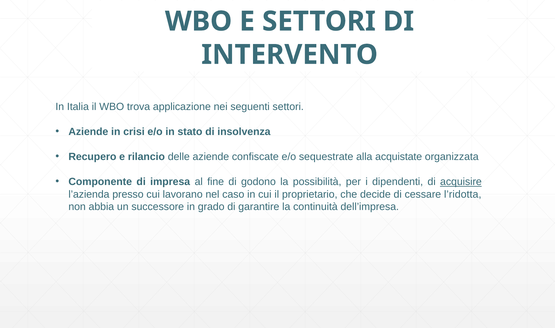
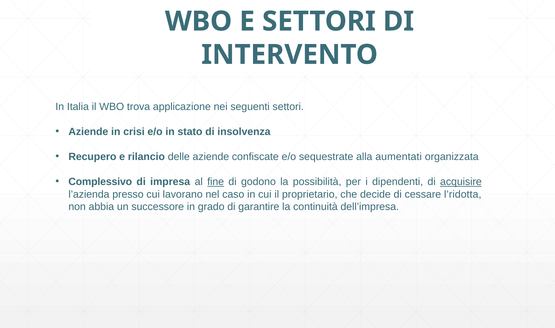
acquistate: acquistate -> aumentati (399, 157)
Componente: Componente -> Complessivo (100, 182)
fine underline: none -> present (216, 182)
